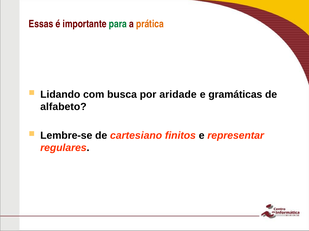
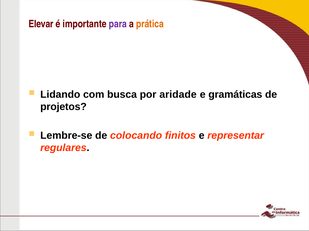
Essas: Essas -> Elevar (41, 24)
para colour: green -> purple (118, 24)
alfabeto: alfabeto -> projetos (63, 107)
cartesiano: cartesiano -> colocando (136, 136)
